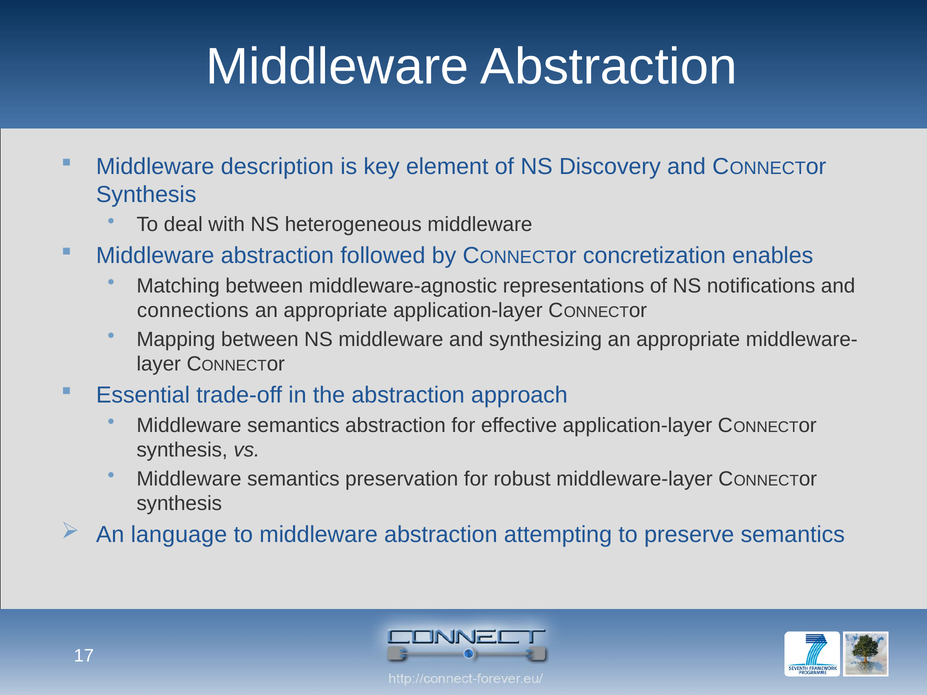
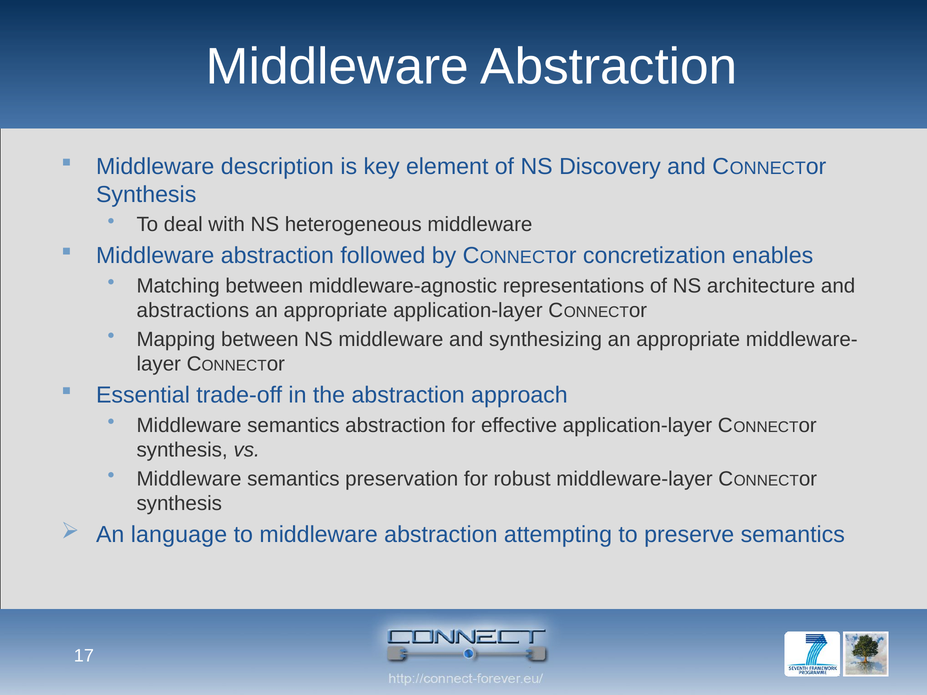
notifications: notifications -> architecture (761, 286)
connections: connections -> abstractions (193, 311)
